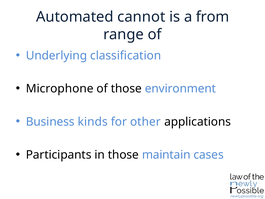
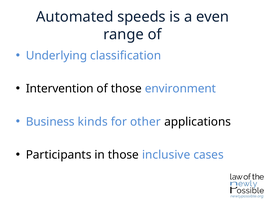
cannot: cannot -> speeds (141, 17)
from: from -> even (213, 17)
Microphone: Microphone -> Intervention (60, 89)
maintain: maintain -> inclusive (166, 155)
